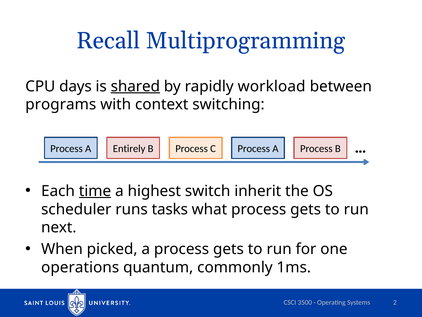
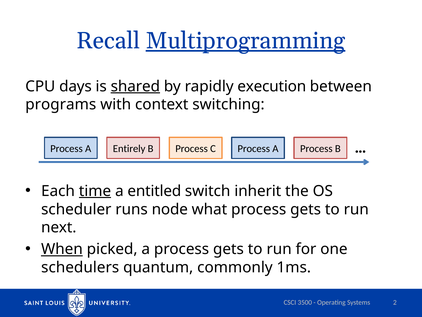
Multiprogramming underline: none -> present (245, 41)
workload: workload -> execution (272, 86)
highest: highest -> entitled (154, 191)
tasks: tasks -> node (170, 209)
When underline: none -> present (62, 249)
operations: operations -> schedulers (80, 267)
